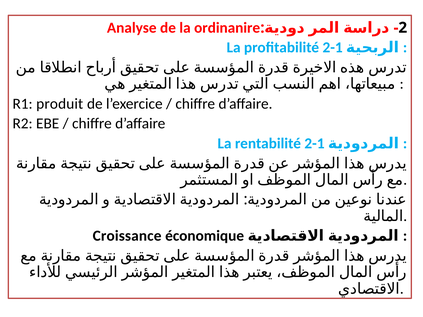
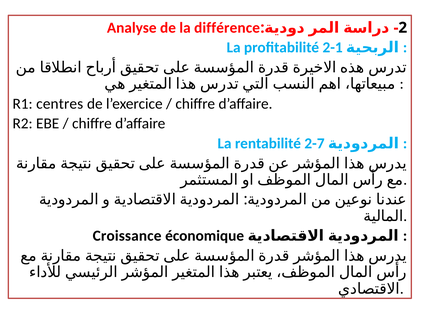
ordinanire: ordinanire -> différence (227, 28)
produit: produit -> centres (60, 104)
rentabilité 2-1: 2-1 -> 2-7 (314, 144)
